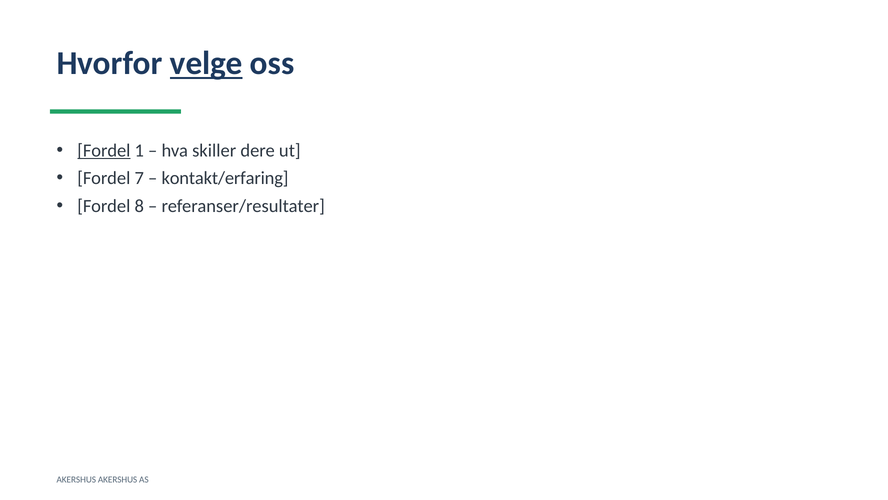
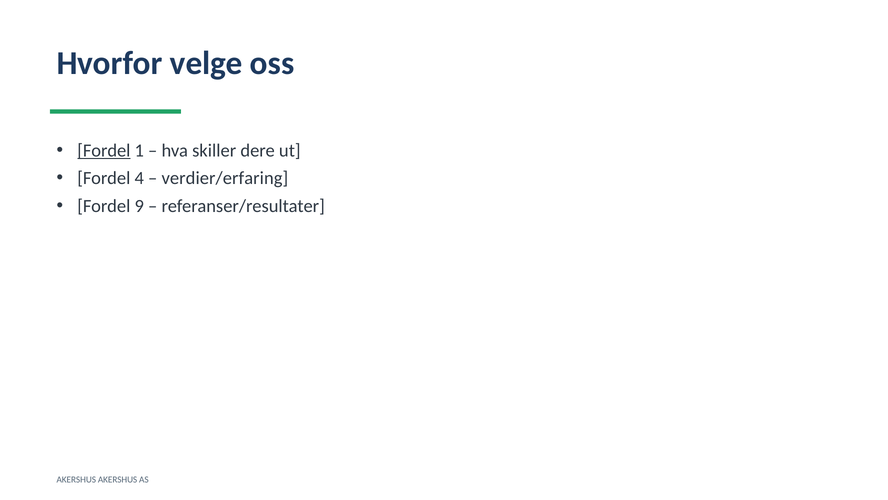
velge underline: present -> none (206, 63)
7: 7 -> 4 (139, 178)
kontakt/erfaring: kontakt/erfaring -> verdier/erfaring (225, 178)
8: 8 -> 9 (139, 206)
